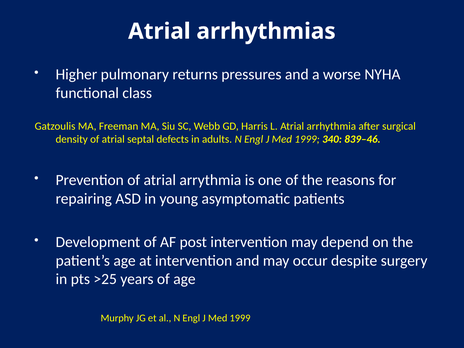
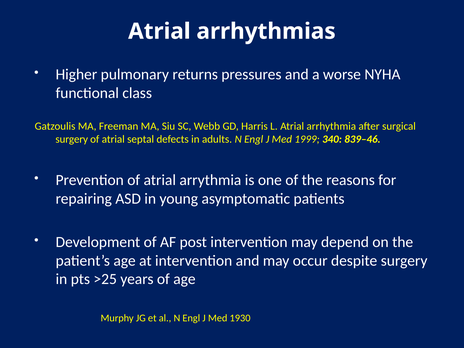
density: density -> surgery (72, 139)
1999: 1999 -> 1930 (240, 318)
